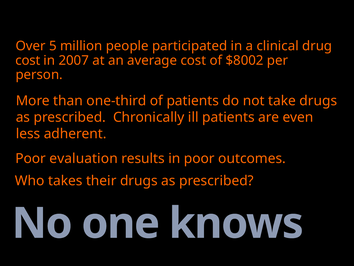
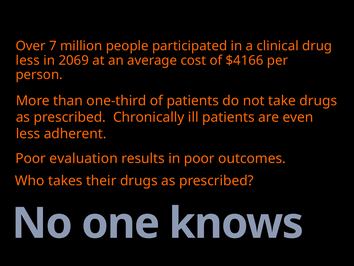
5: 5 -> 7 (53, 46)
cost: cost -> less (28, 60)
2007: 2007 -> 2069 (74, 60)
$8002: $8002 -> $4166 (245, 60)
